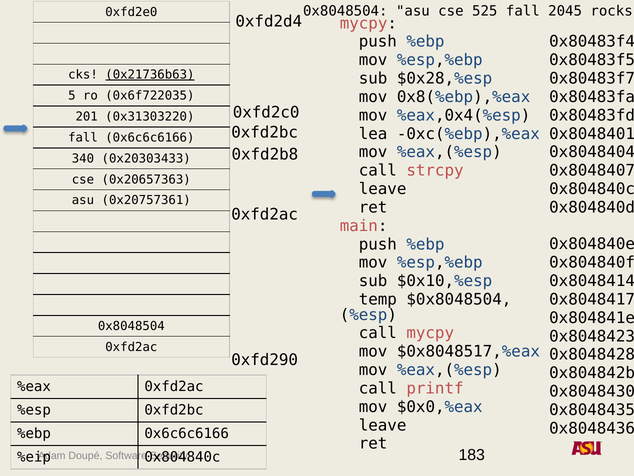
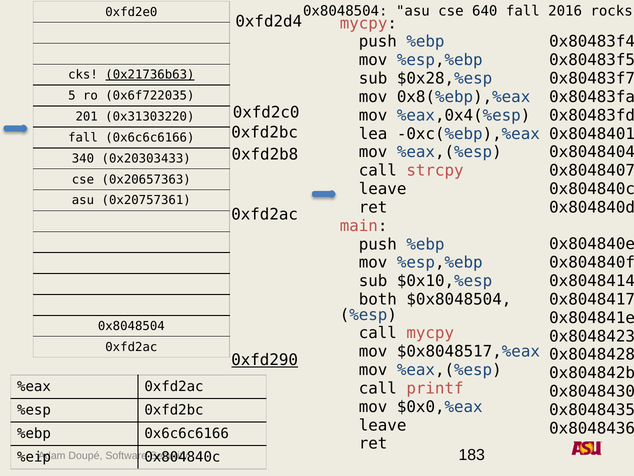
525: 525 -> 640 (485, 11)
2045: 2045 -> 2016 (565, 11)
temp: temp -> both (378, 299)
0xfd290 underline: none -> present (265, 360)
